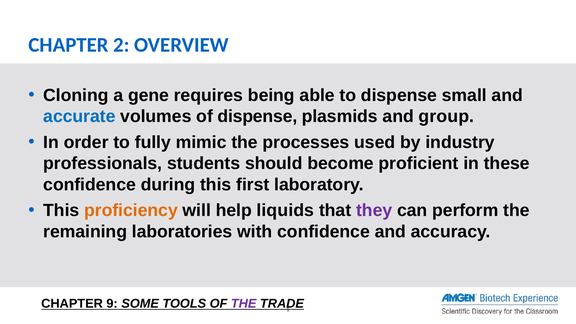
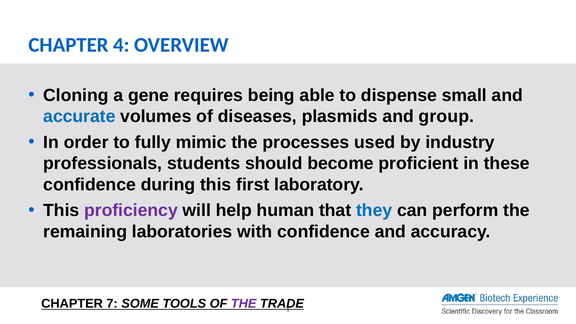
2: 2 -> 4 (121, 45)
of dispense: dispense -> diseases (257, 116)
proficiency colour: orange -> purple (131, 210)
liquids: liquids -> human (285, 210)
they colour: purple -> blue (374, 210)
9: 9 -> 7 (112, 304)
